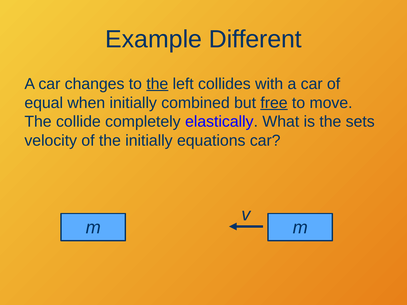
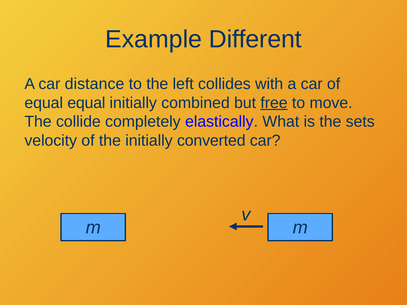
changes: changes -> distance (95, 84)
the underline: present -> none (157, 84)
equal when: when -> equal (86, 103)
equations: equations -> converted (211, 141)
